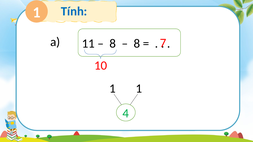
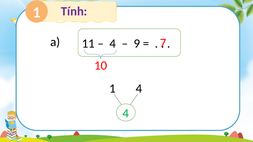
Tính colour: blue -> purple (74, 11)
8: 8 -> 4 (113, 44)
8: 8 -> 9 (137, 44)
1 1: 1 -> 4 (139, 89)
